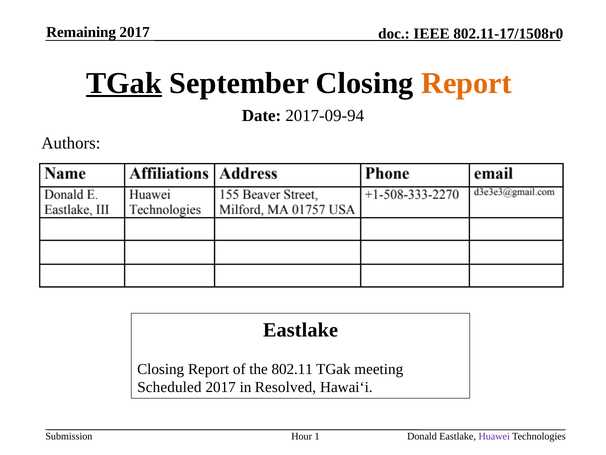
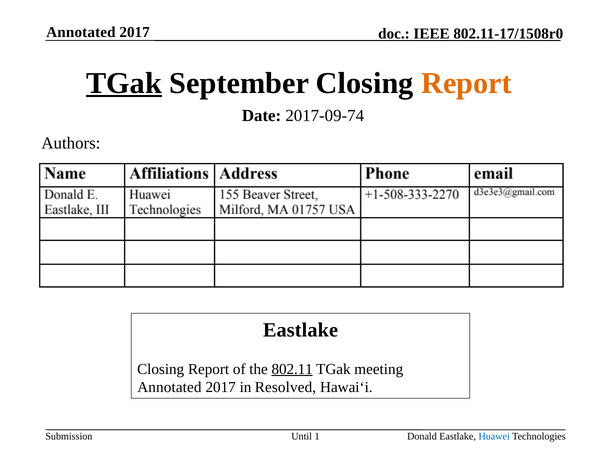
Remaining: Remaining -> Annotated (81, 32)
2017-09-94: 2017-09-94 -> 2017-09-74 (325, 115)
802.11 underline: none -> present (292, 369)
Scheduled: Scheduled -> Annotated (169, 387)
Hour: Hour -> Until (302, 436)
Huawei colour: purple -> blue (494, 436)
